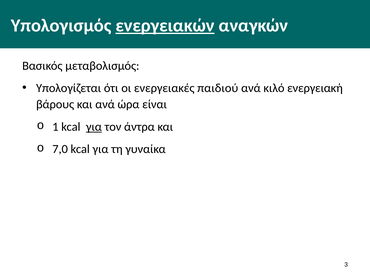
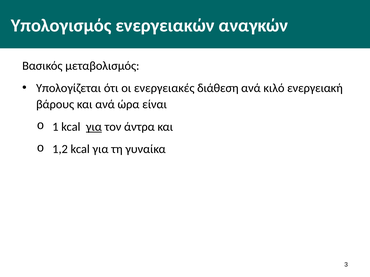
ενεργειακών underline: present -> none (165, 25)
παιδιού: παιδιού -> διάθεση (218, 88)
7,0: 7,0 -> 1,2 (60, 149)
